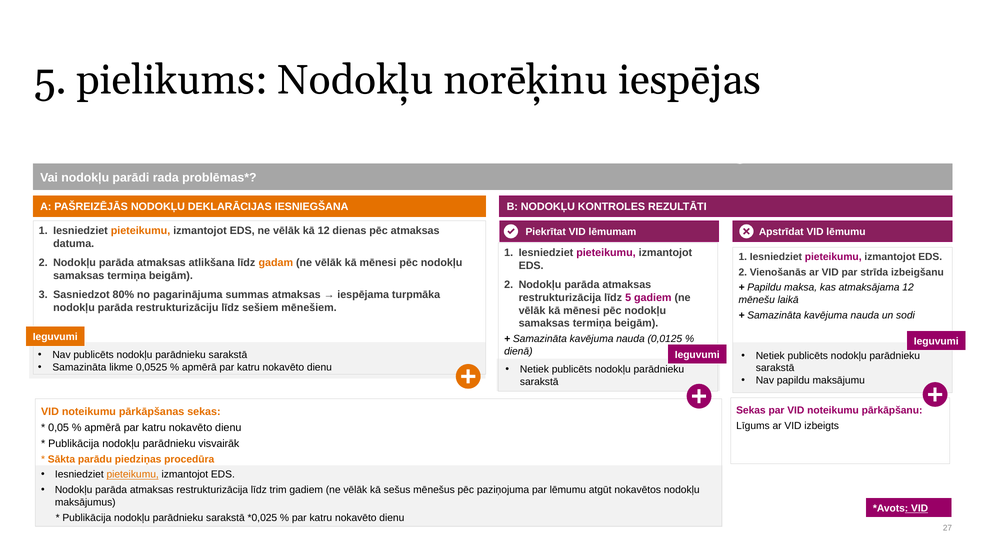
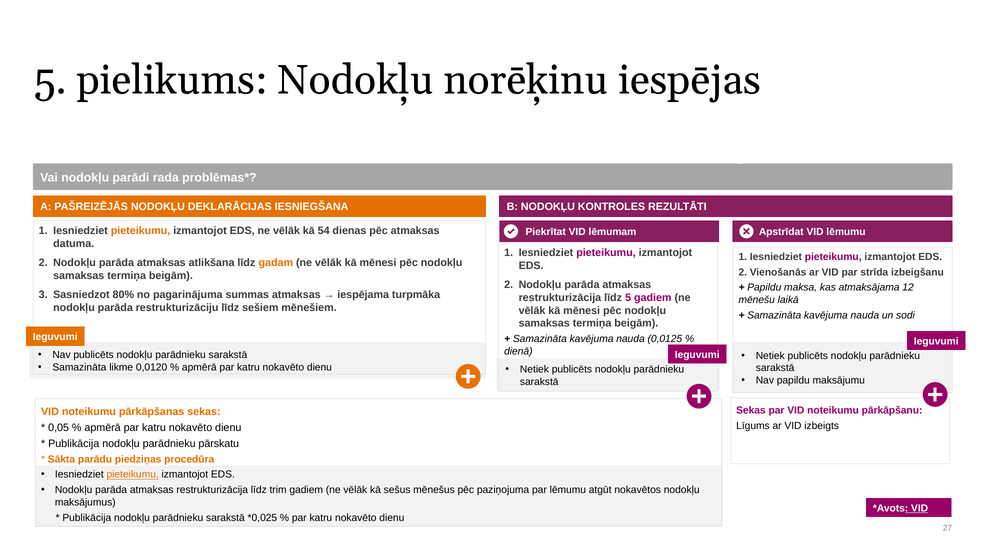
kā 12: 12 -> 54 (324, 231)
0,0525: 0,0525 -> 0,0120 (152, 367)
visvairāk: visvairāk -> pārskatu (219, 444)
